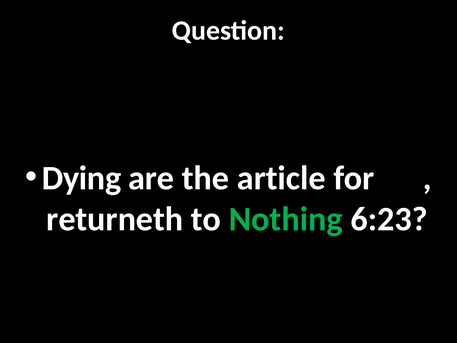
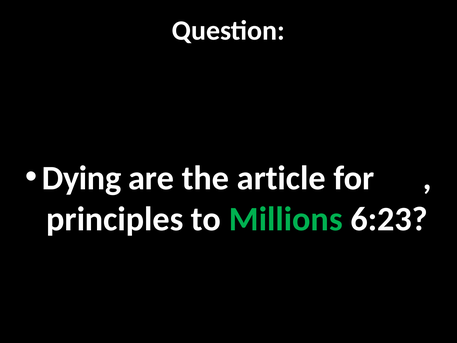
returneth: returneth -> principles (115, 219)
Nothing: Nothing -> Millions (286, 219)
